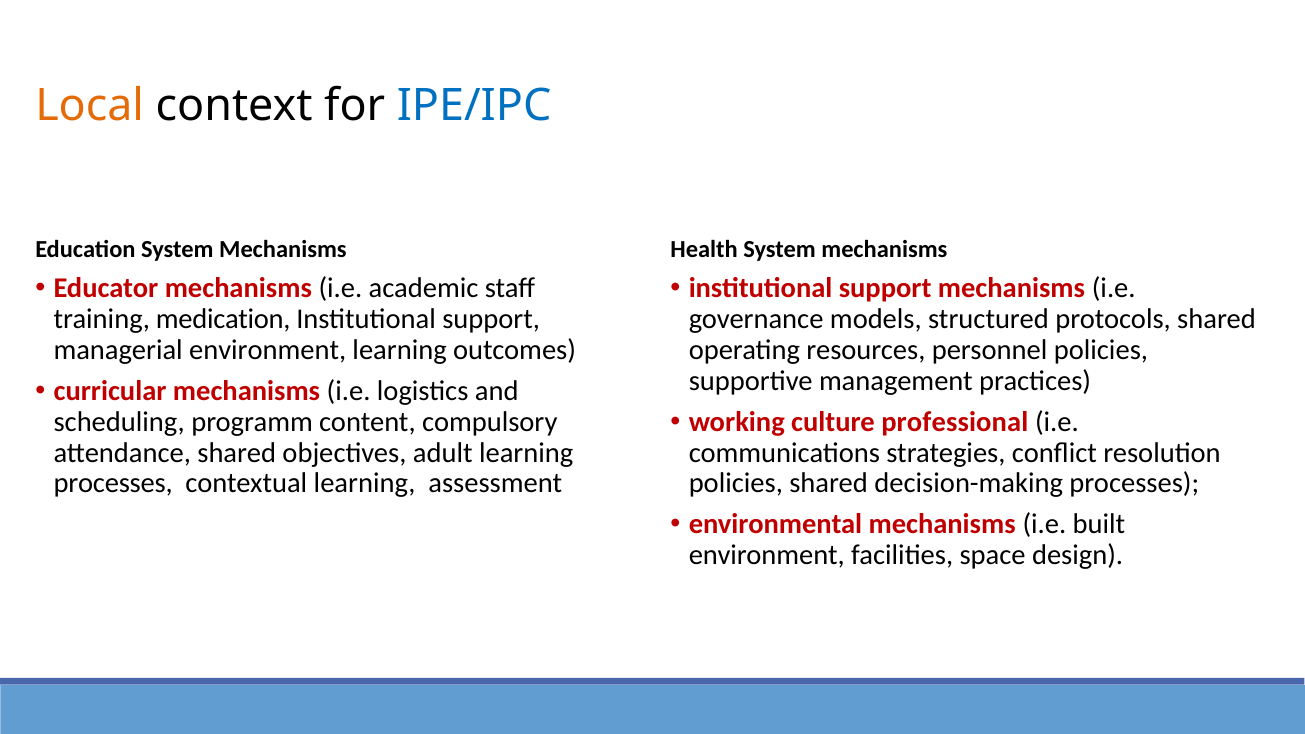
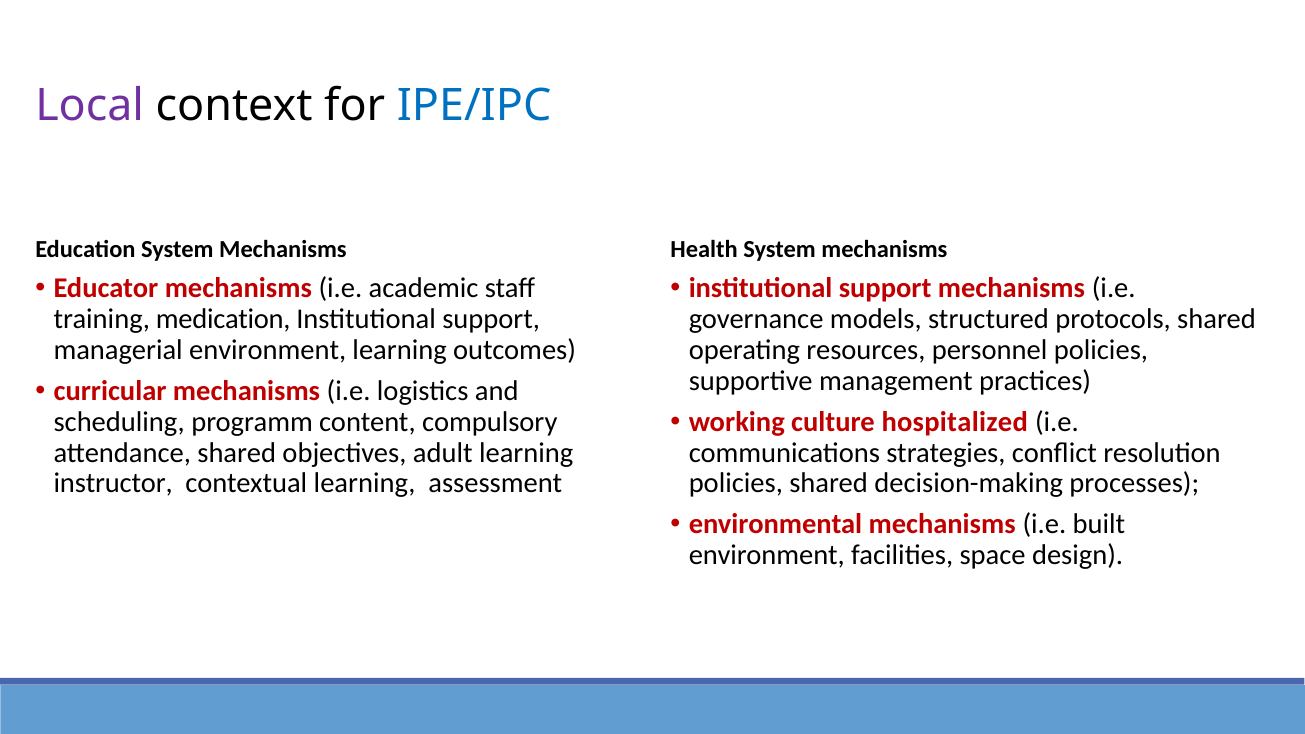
Local colour: orange -> purple (90, 106)
professional: professional -> hospitalized (955, 422)
processes: processes -> instructor (113, 483)
